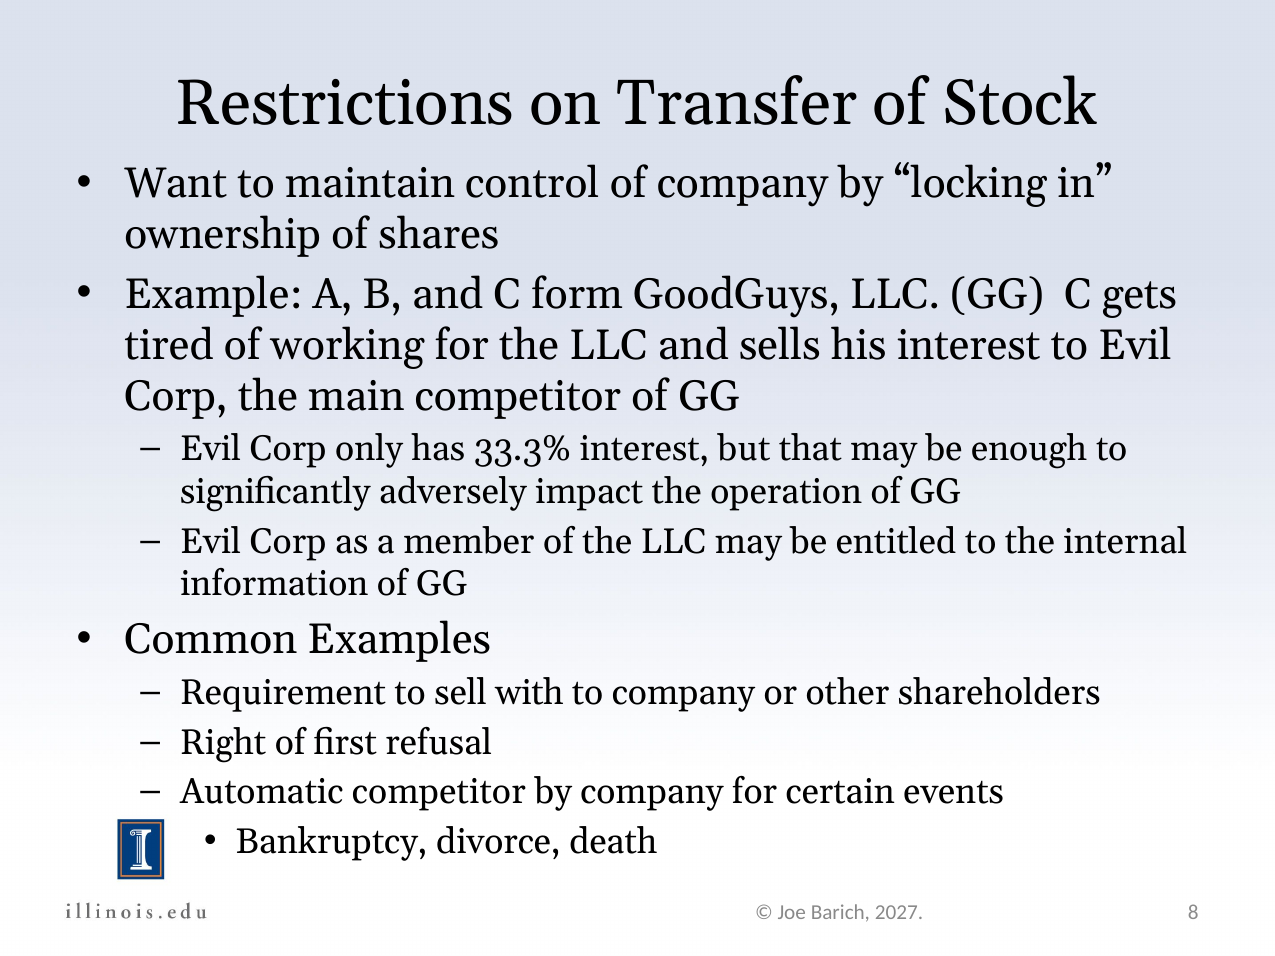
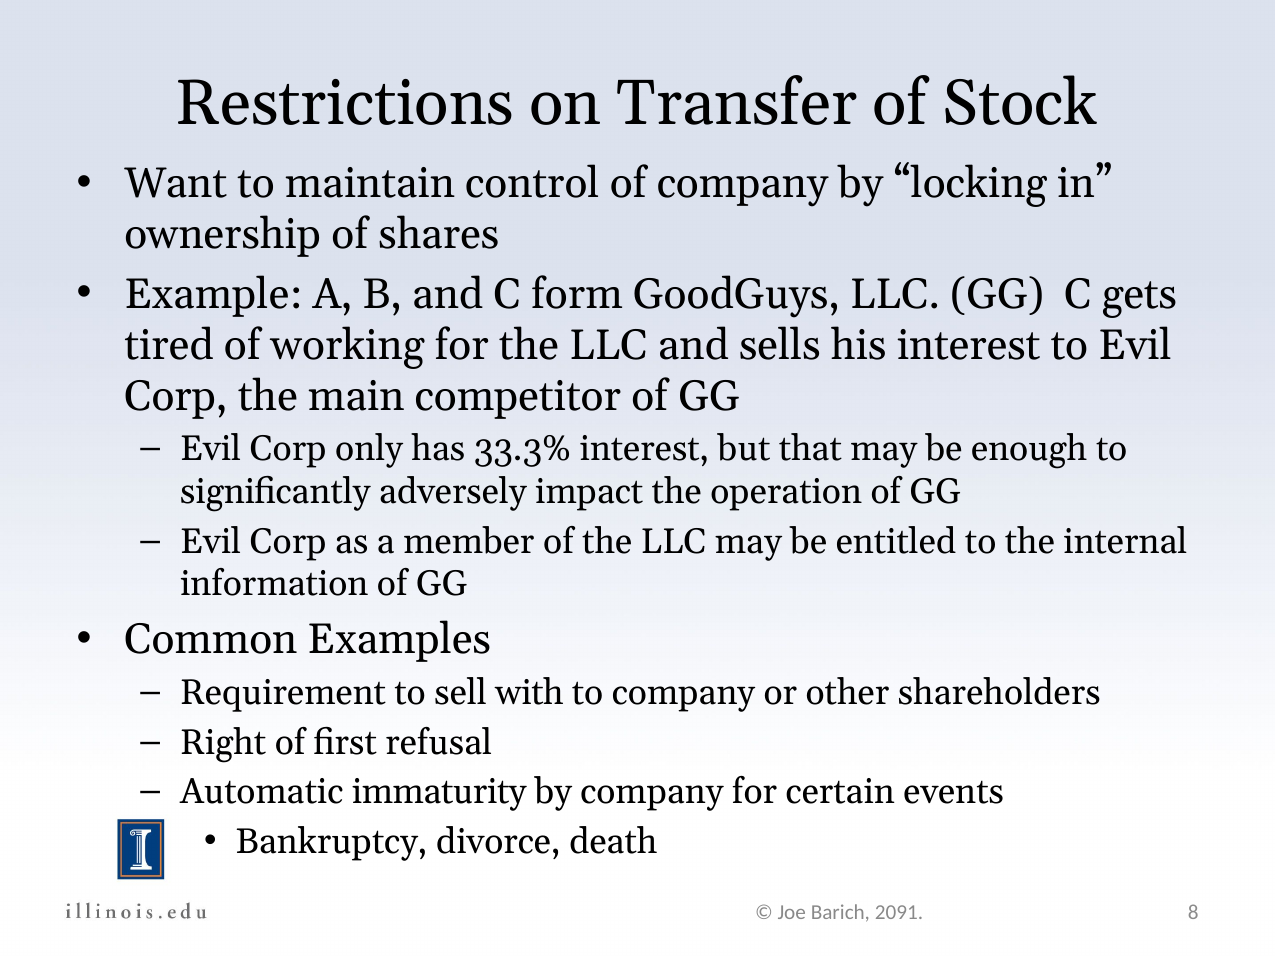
Automatic competitor: competitor -> immaturity (439, 792)
2027: 2027 -> 2091 (899, 913)
